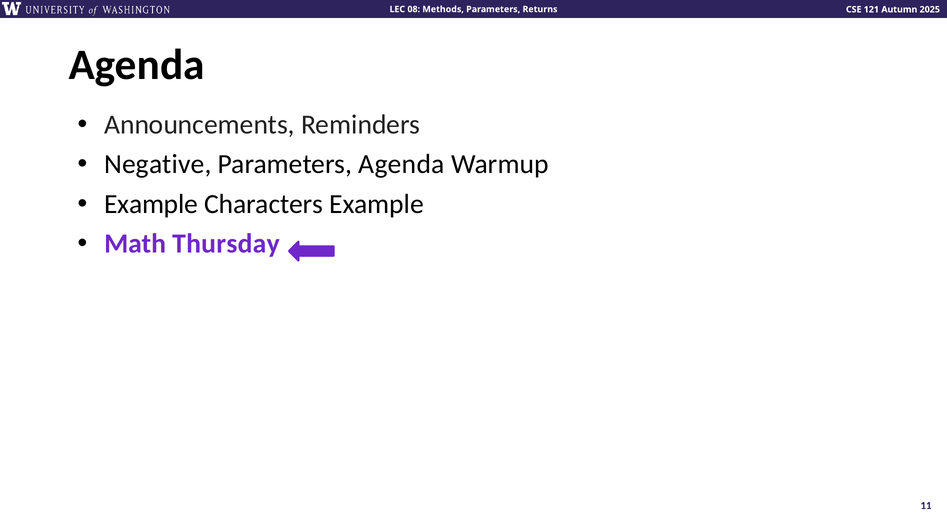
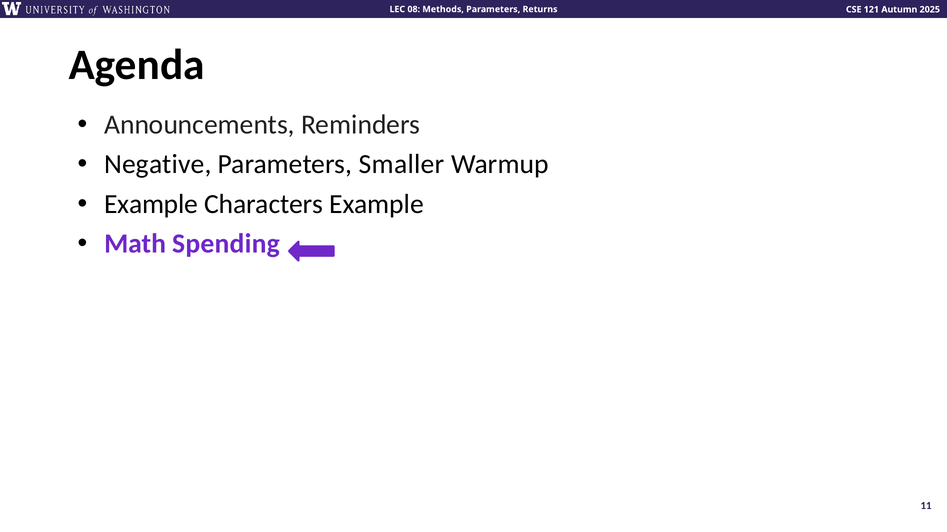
Parameters Agenda: Agenda -> Smaller (402, 165)
Thursday: Thursday -> Spending (226, 244)
